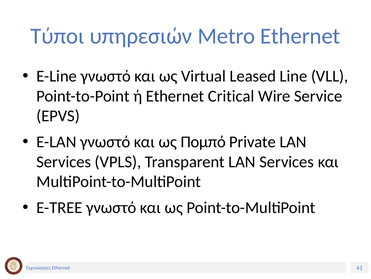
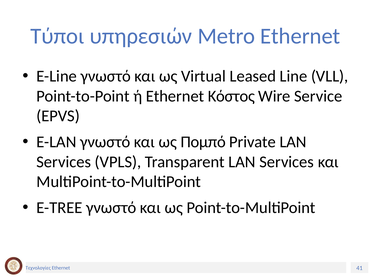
Critical: Critical -> Κόστος (231, 96)
